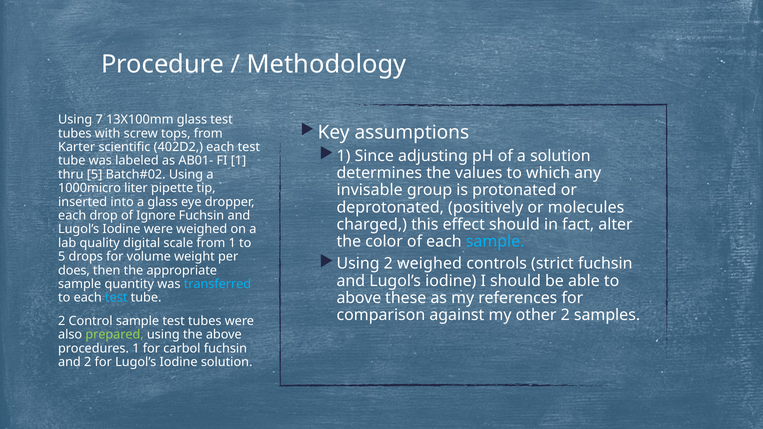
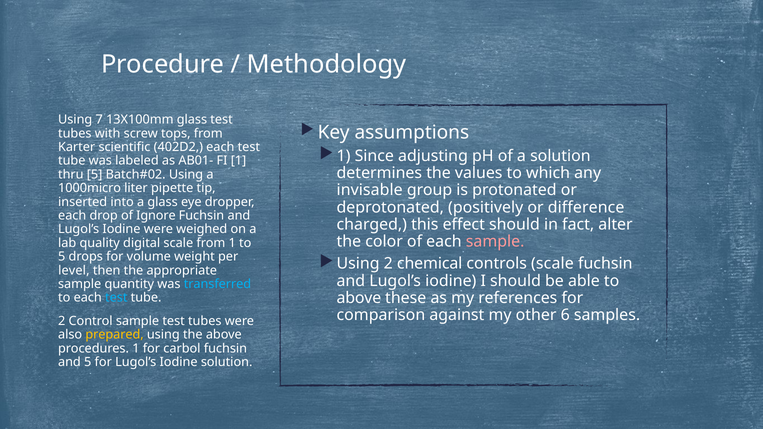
molecules: molecules -> difference (586, 208)
sample colour: light blue -> pink (495, 242)
2 weighed: weighed -> chemical (430, 264)
controls strict: strict -> scale (552, 264)
does: does -> level (74, 271)
other 2: 2 -> 6 (565, 315)
prepared colour: light green -> yellow (115, 335)
and 2: 2 -> 5 (88, 362)
